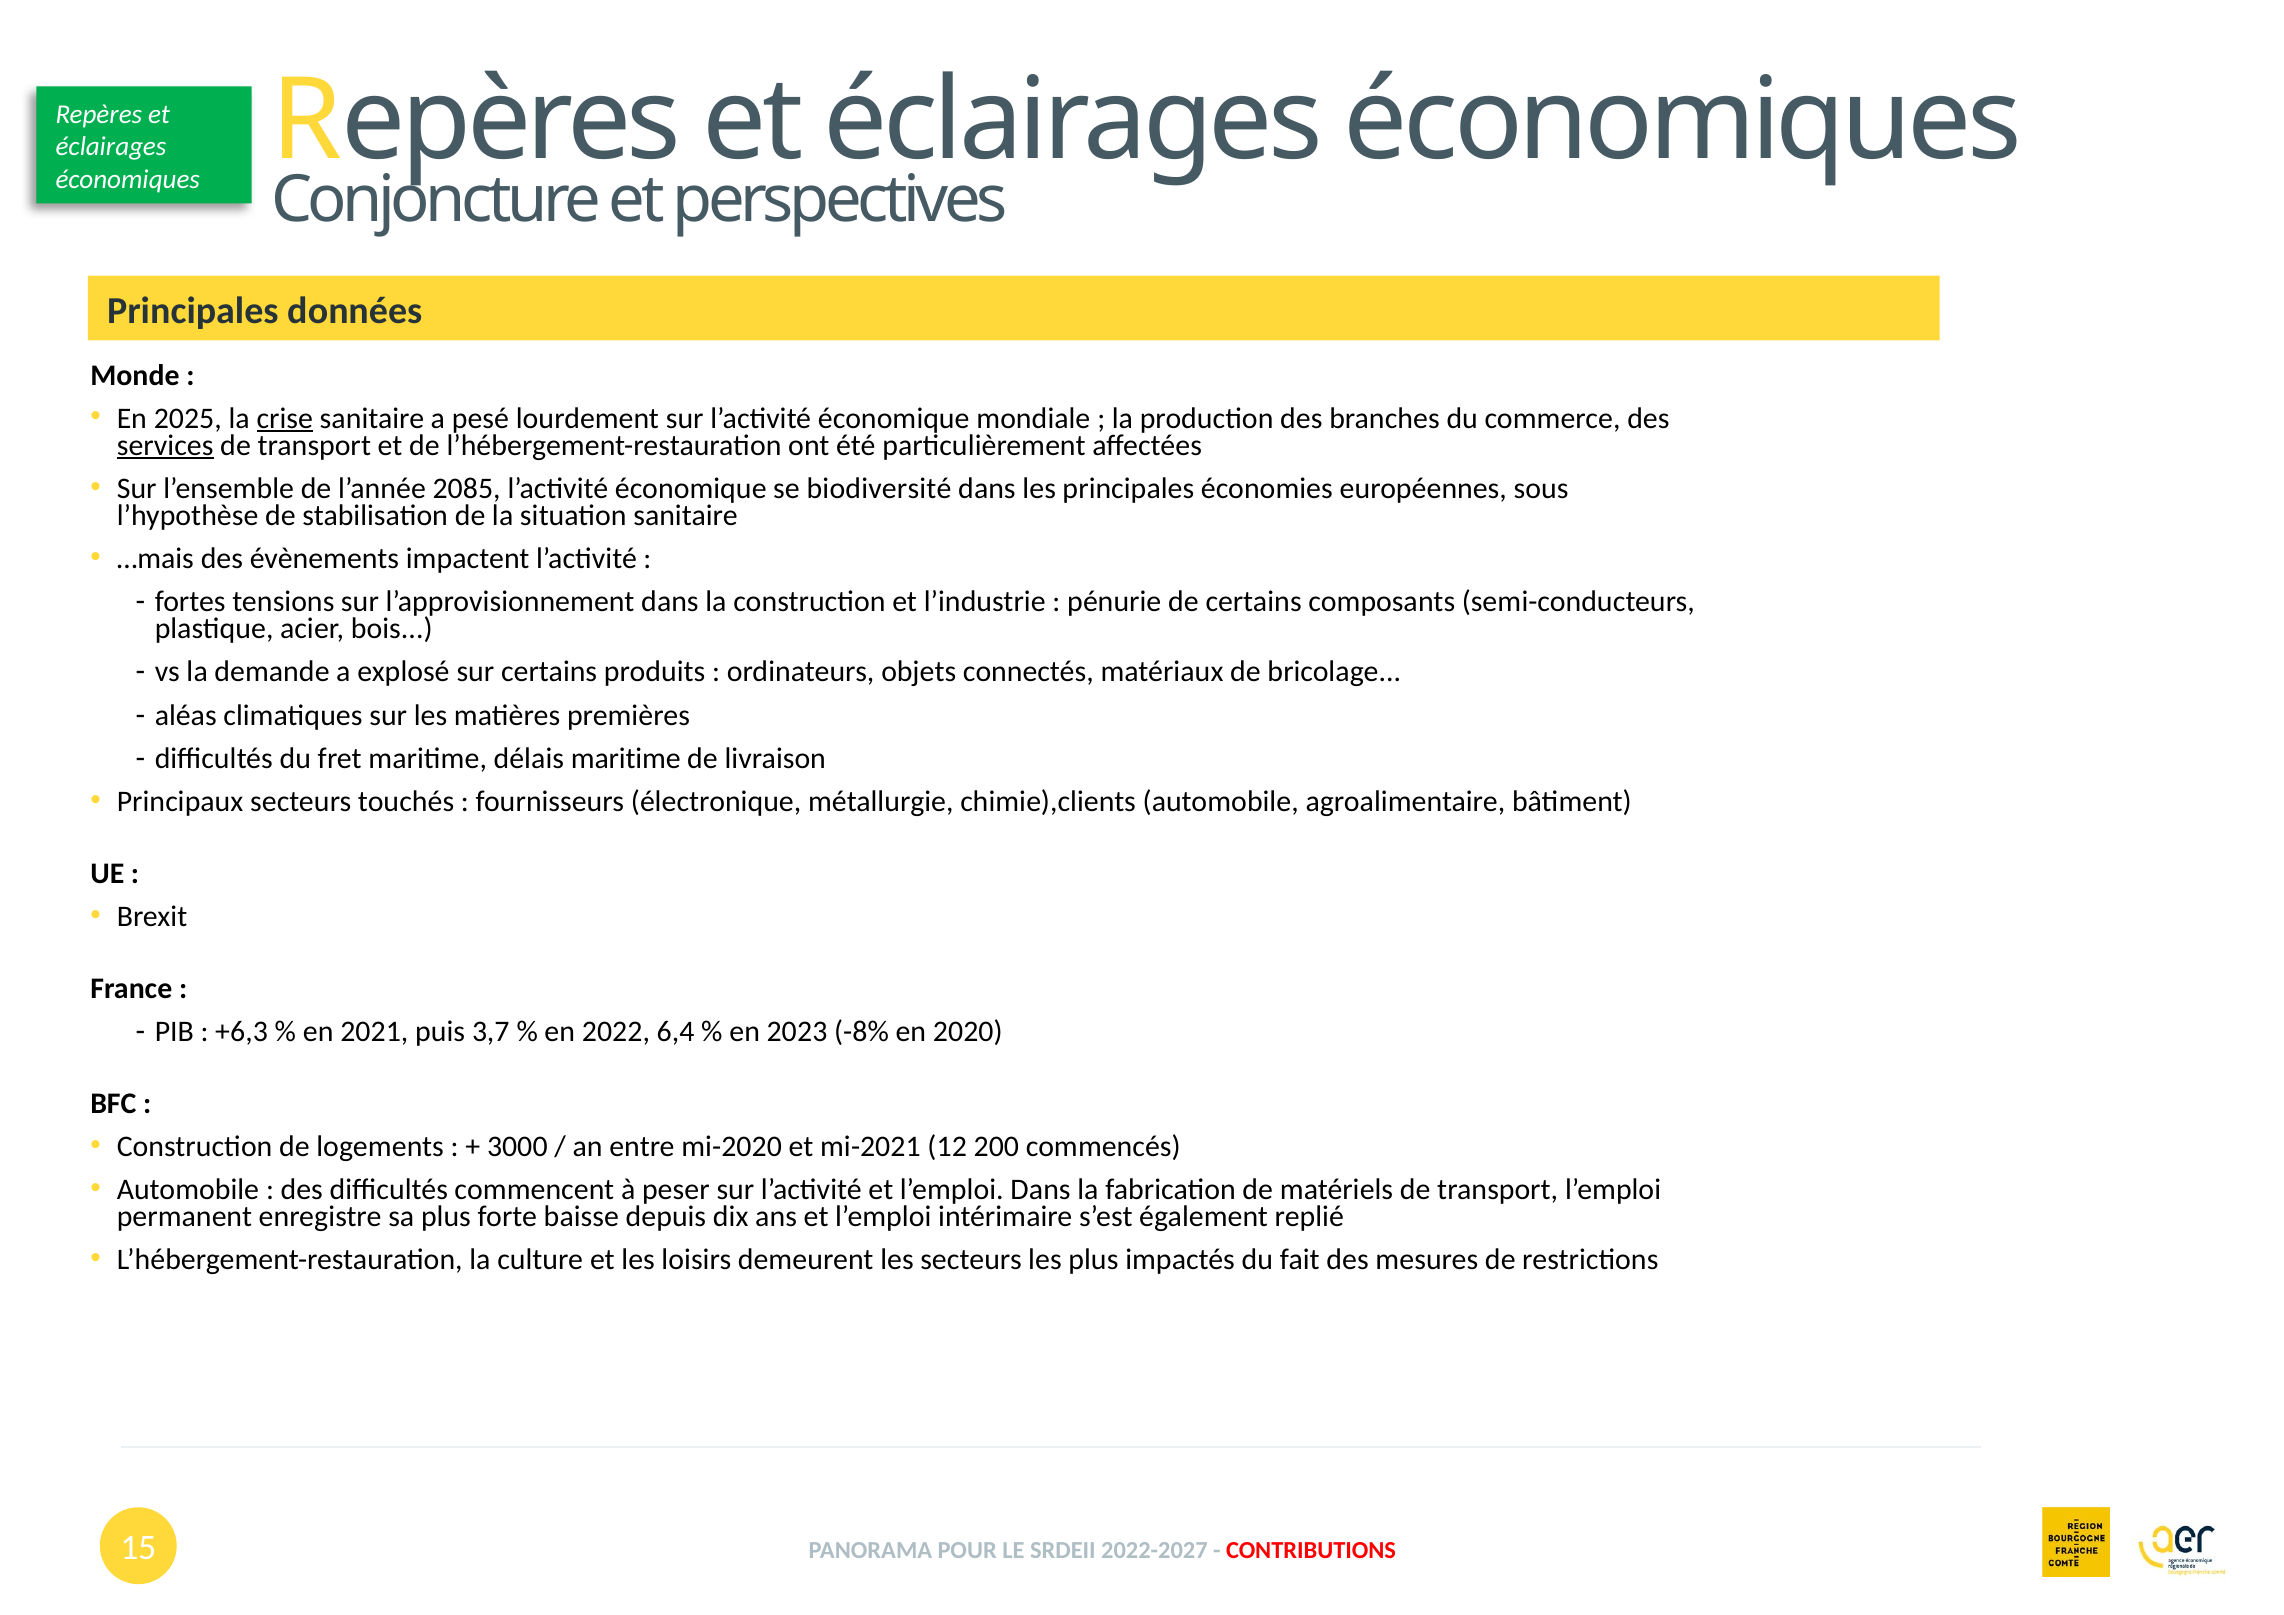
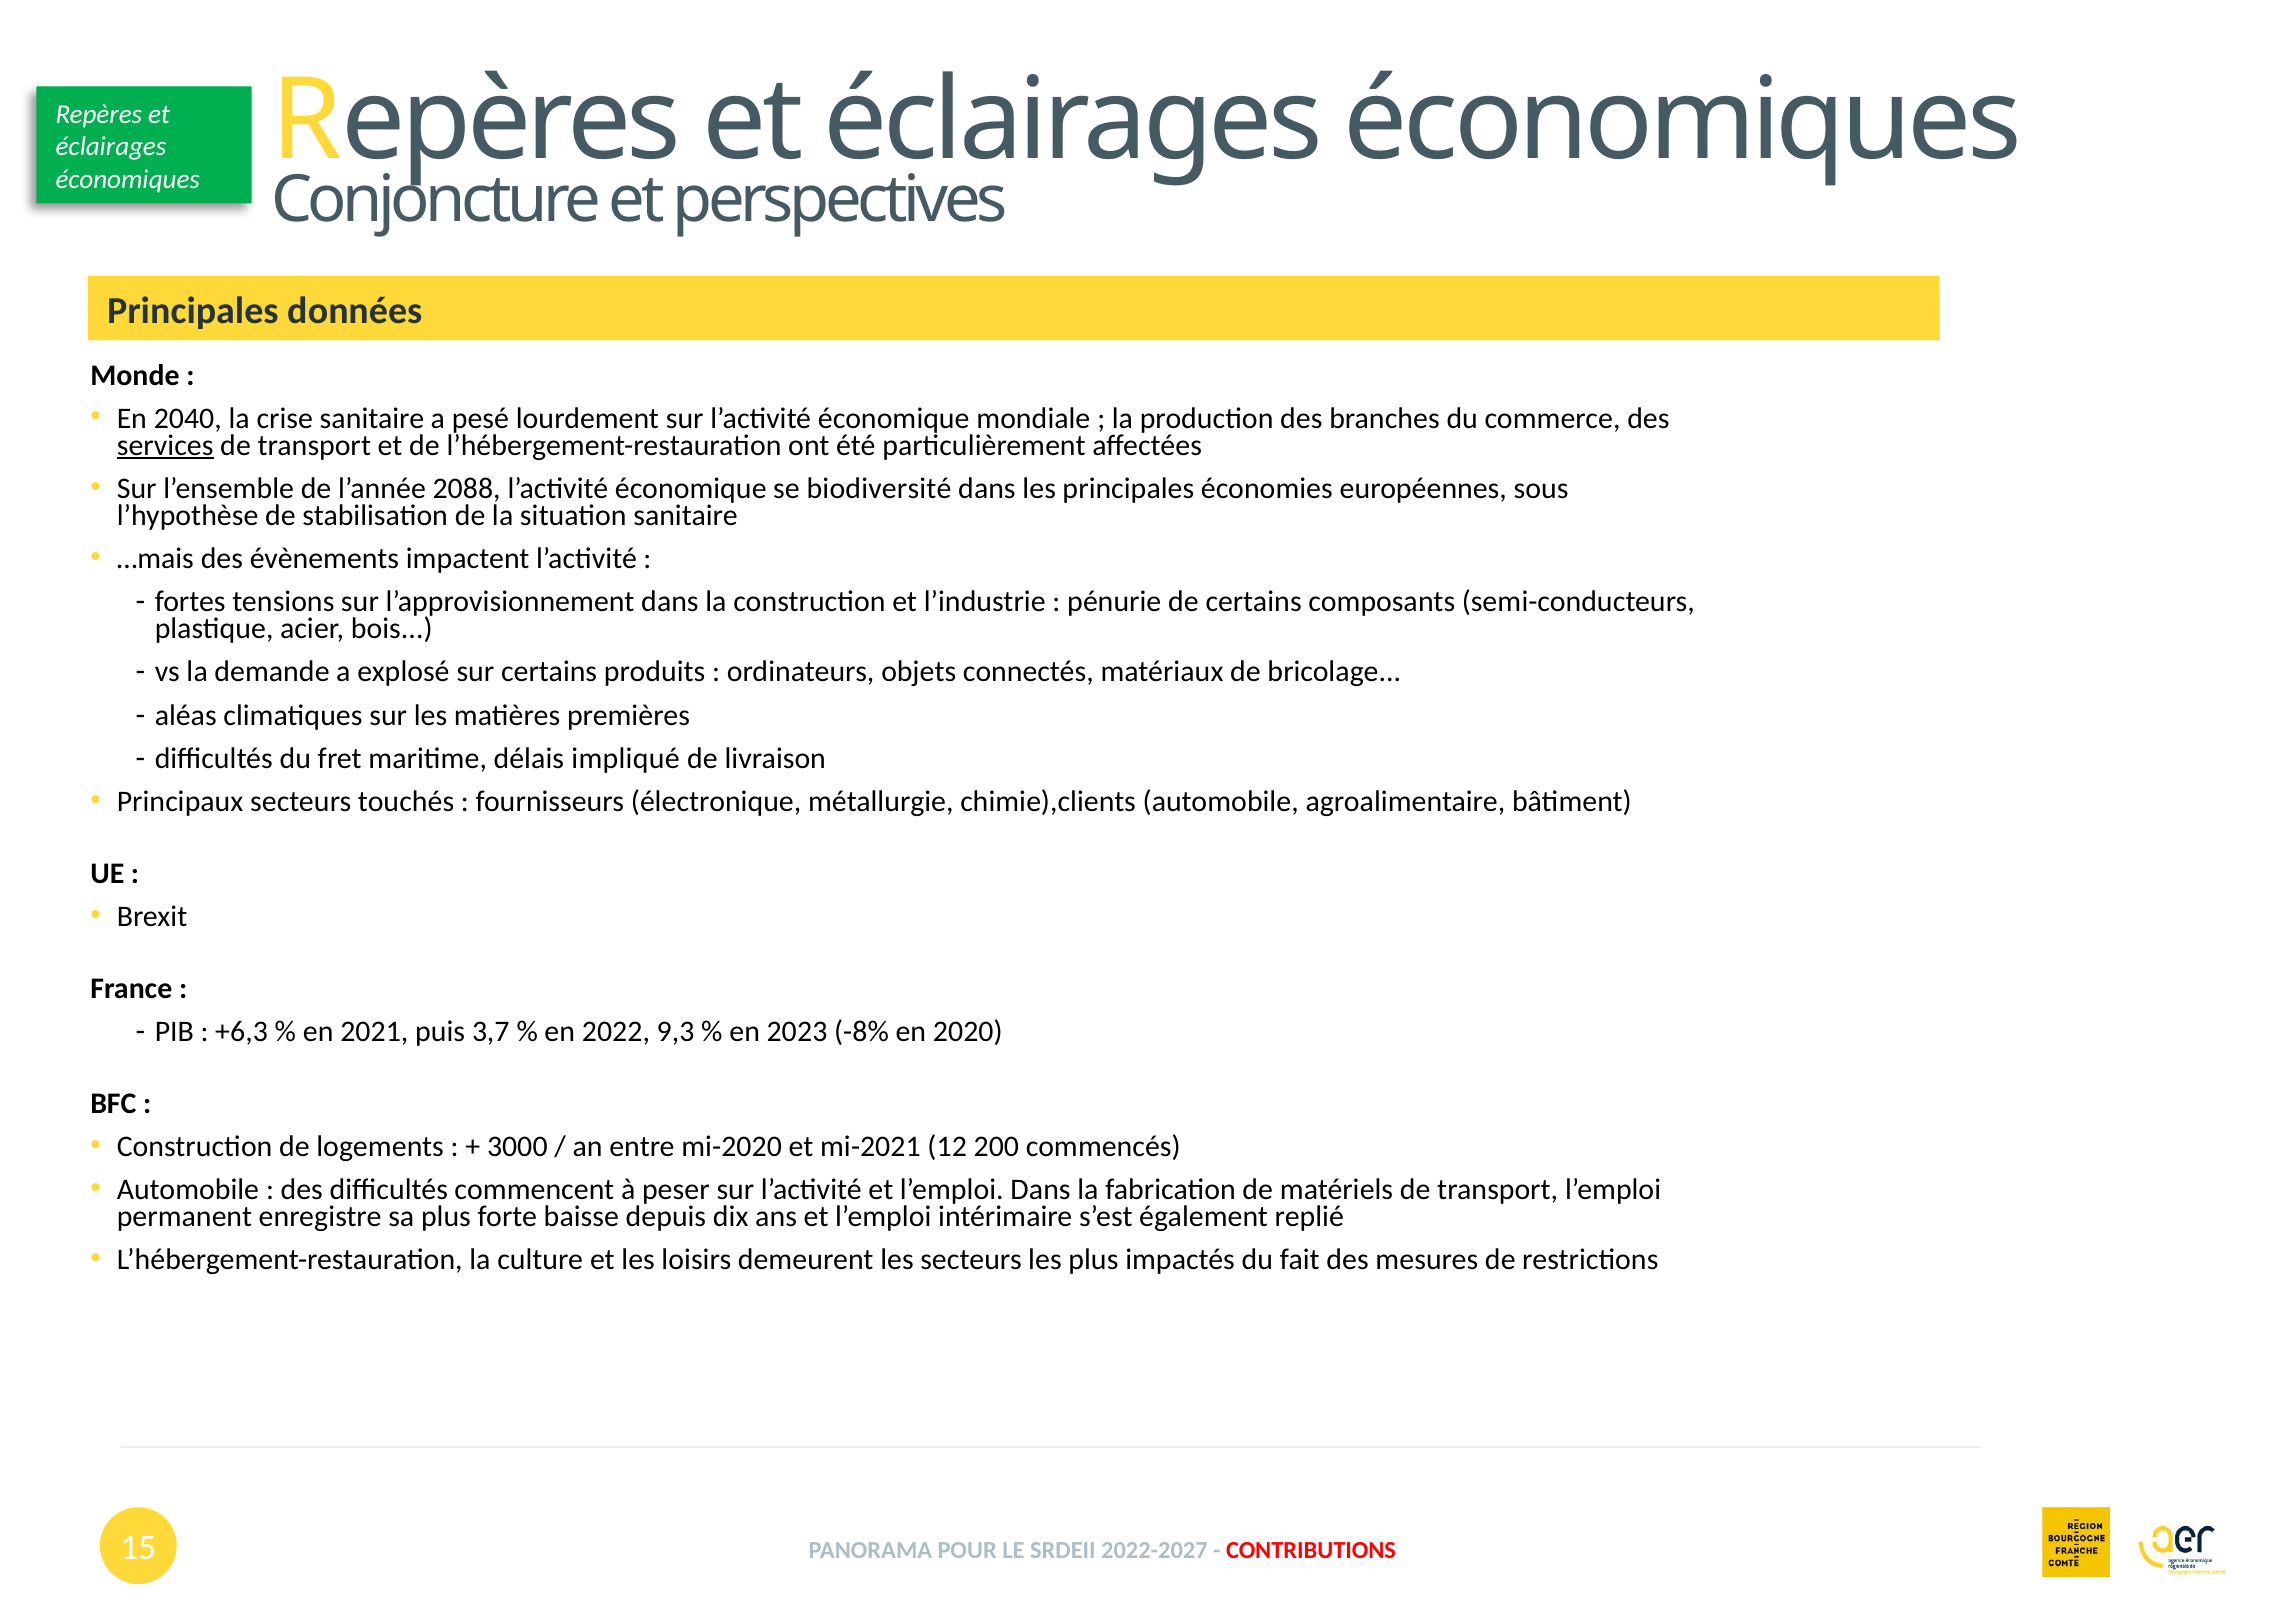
2025: 2025 -> 2040 (188, 418)
crise underline: present -> none (285, 418)
2085: 2085 -> 2088 (467, 489)
délais maritime: maritime -> impliqué (626, 759)
6,4: 6,4 -> 9,3 (675, 1032)
